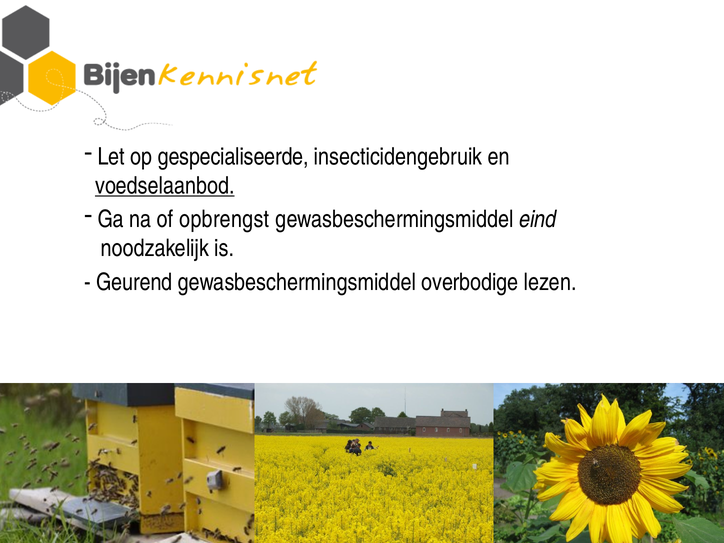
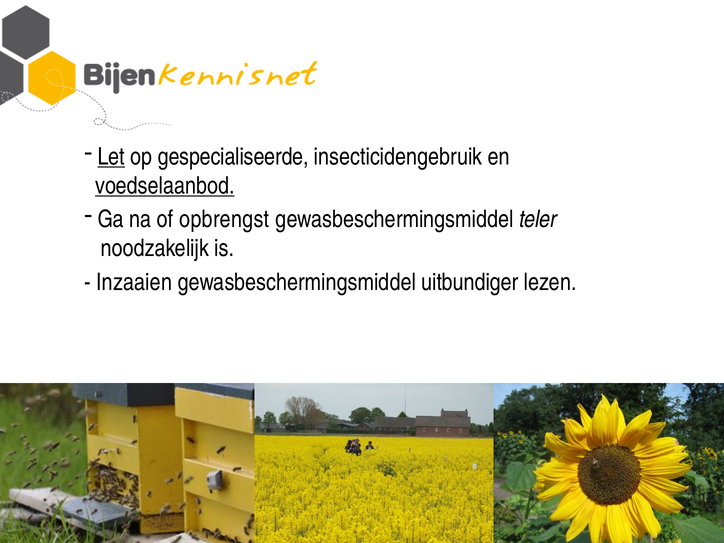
Let underline: none -> present (111, 157)
eind: eind -> teler (538, 219)
Geurend: Geurend -> Inzaaien (134, 282)
overbodige: overbodige -> uitbundiger (470, 282)
